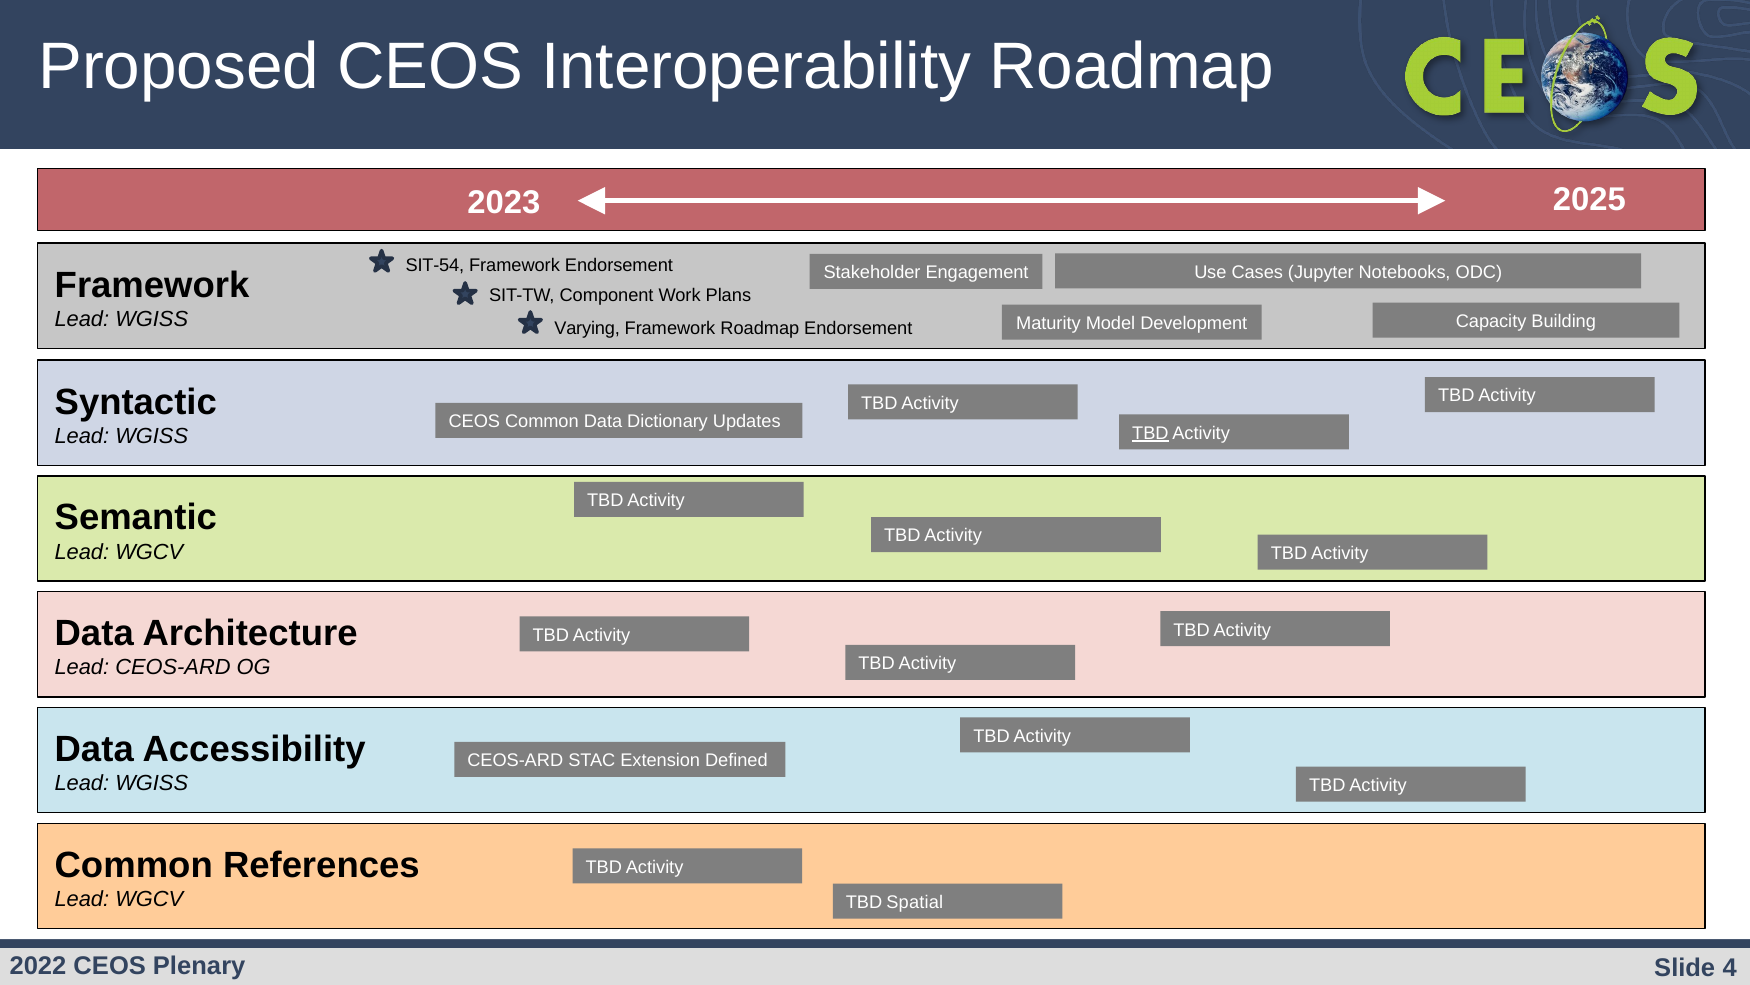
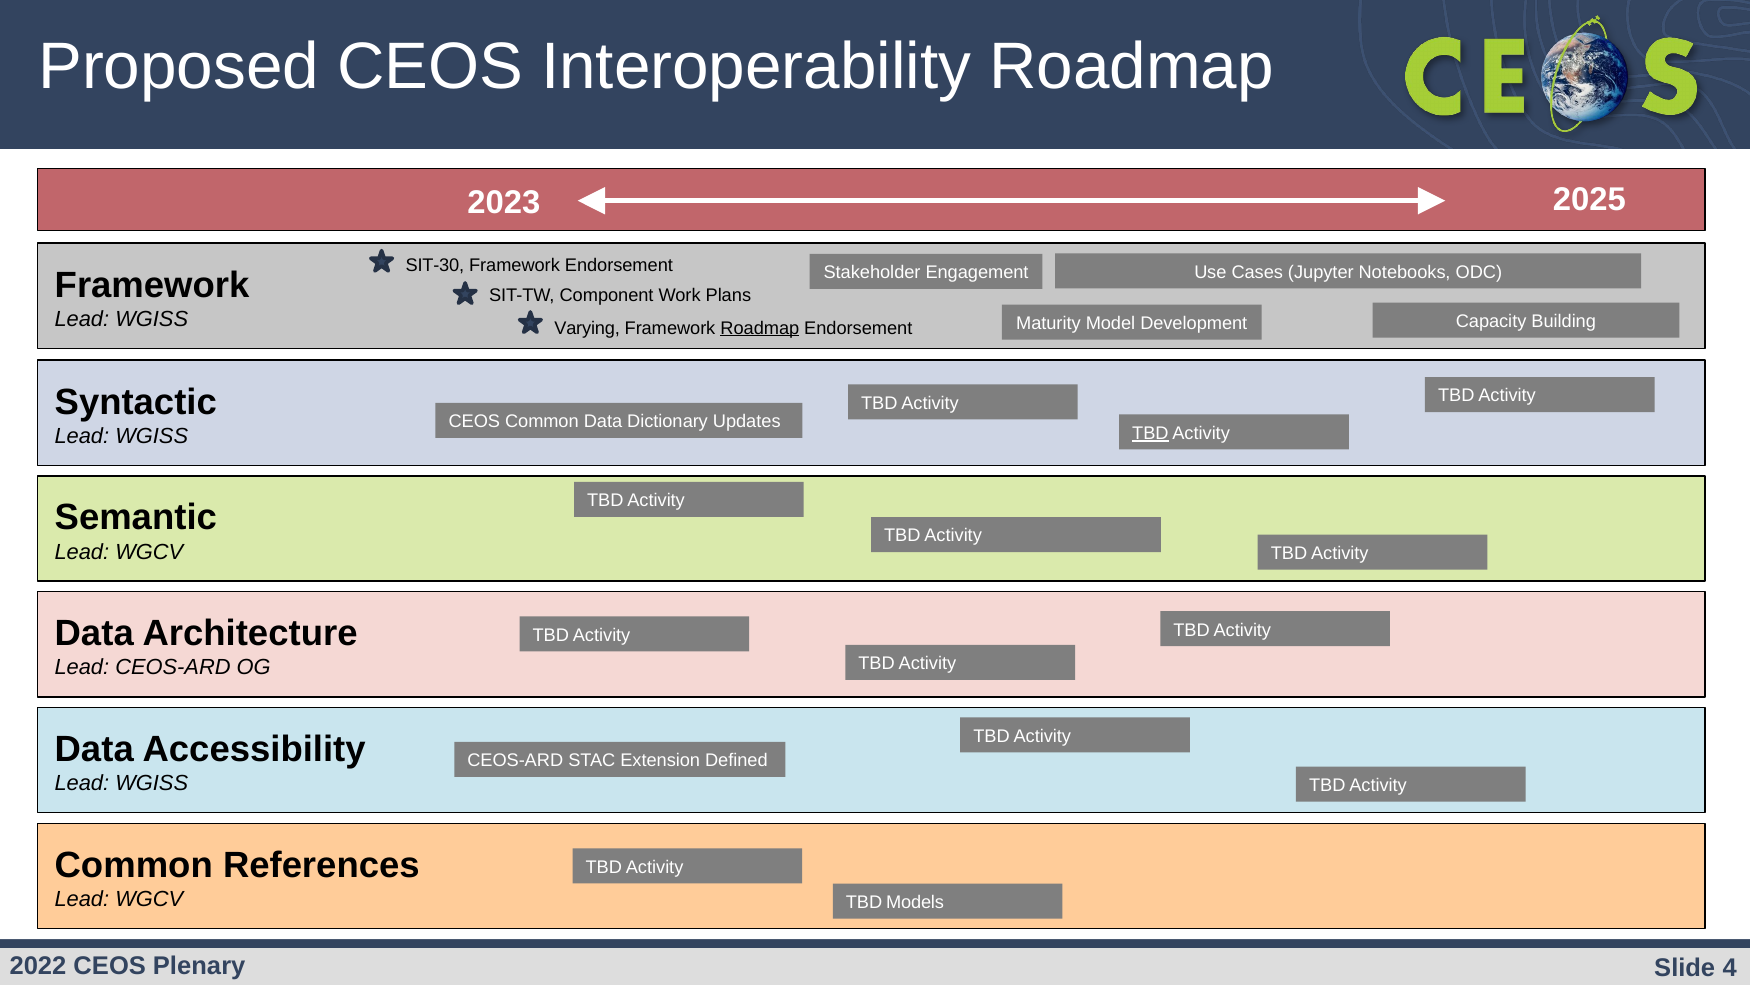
SIT-54: SIT-54 -> SIT-30 (435, 266)
Roadmap underline: none -> present (760, 328)
Spatial: Spatial -> Models (915, 902)
